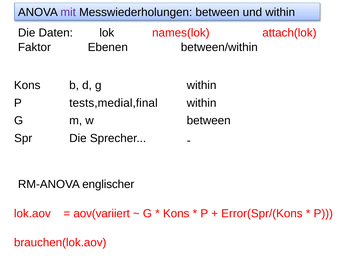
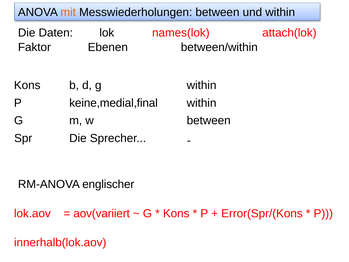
mit colour: purple -> orange (68, 12)
tests,medial,final: tests,medial,final -> keine,medial,final (114, 103)
brauchen(lok.aov: brauchen(lok.aov -> innerhalb(lok.aov (60, 242)
